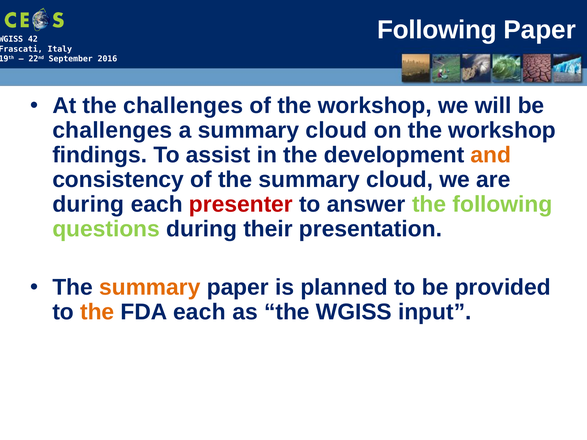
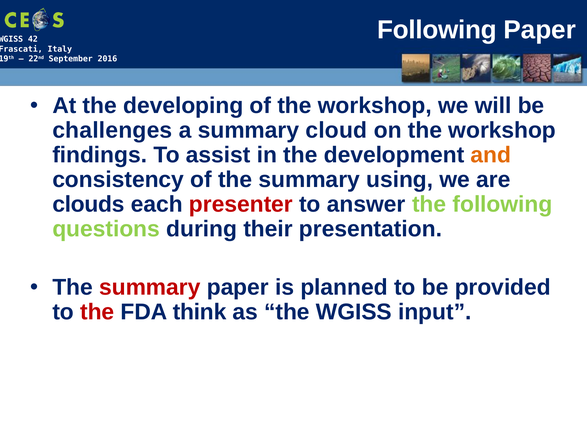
the challenges: challenges -> developing (183, 106)
the summary cloud: cloud -> using (400, 180)
during: during -> clouds (89, 204)
summary colour: orange -> red (150, 288)
the colour: orange -> red (97, 312)
FDA each: each -> think (200, 312)
